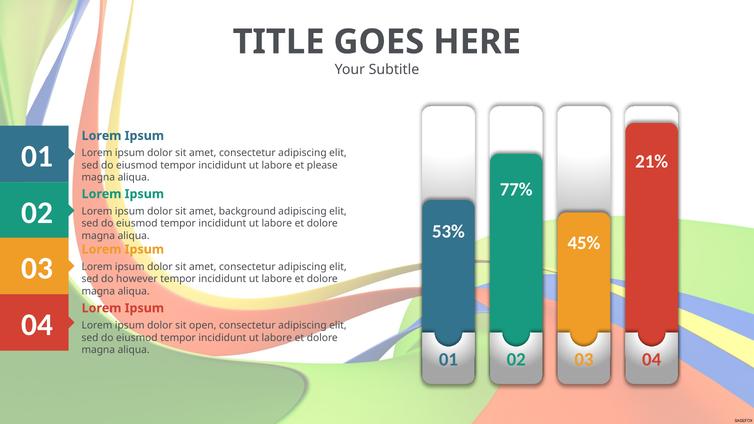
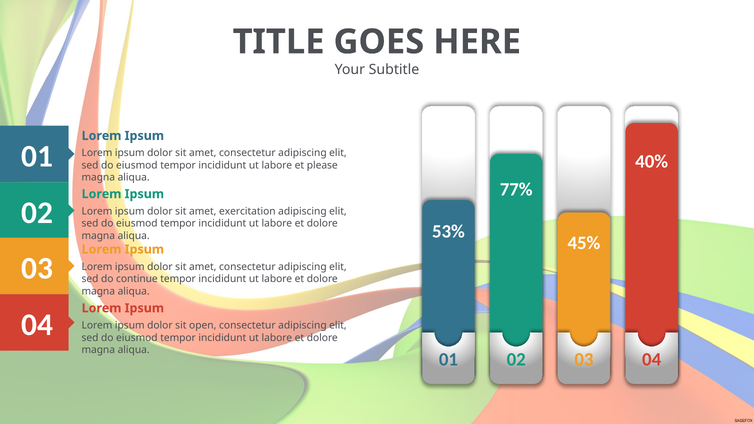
21%: 21% -> 40% (652, 161)
background: background -> exercitation (247, 211)
however: however -> continue (137, 279)
